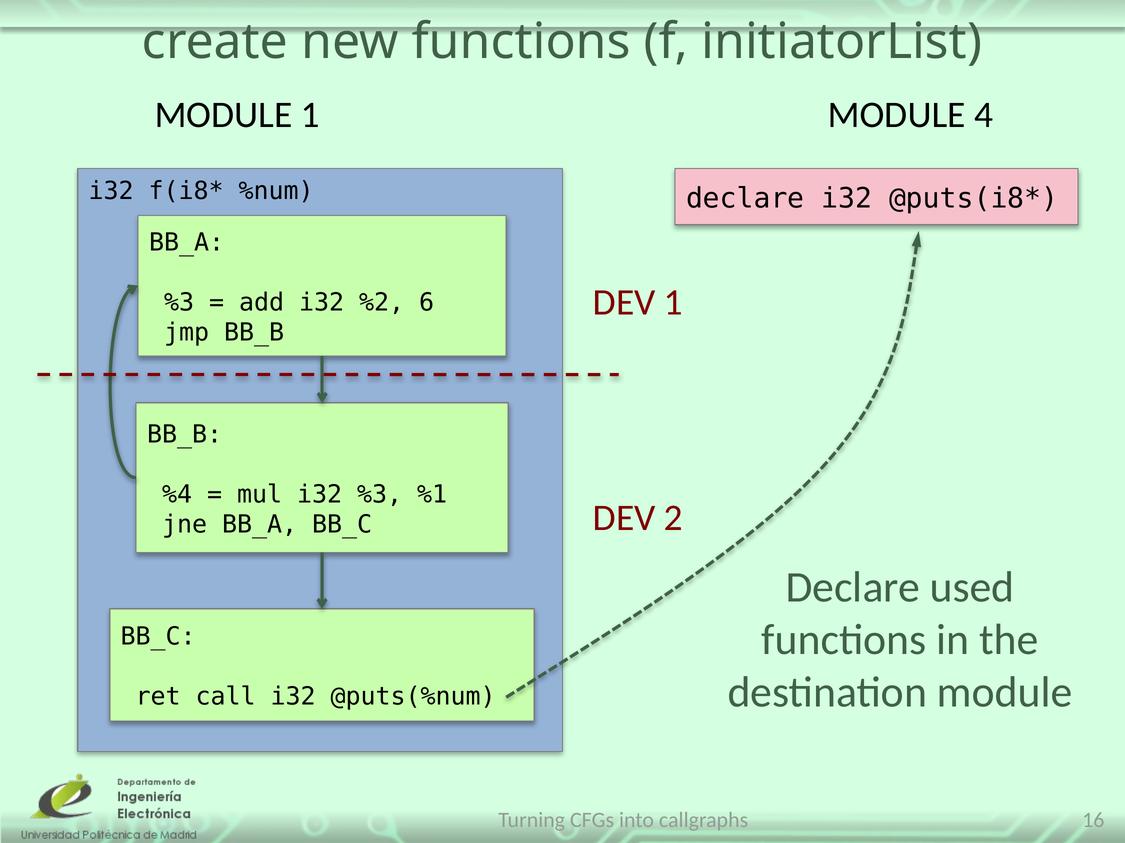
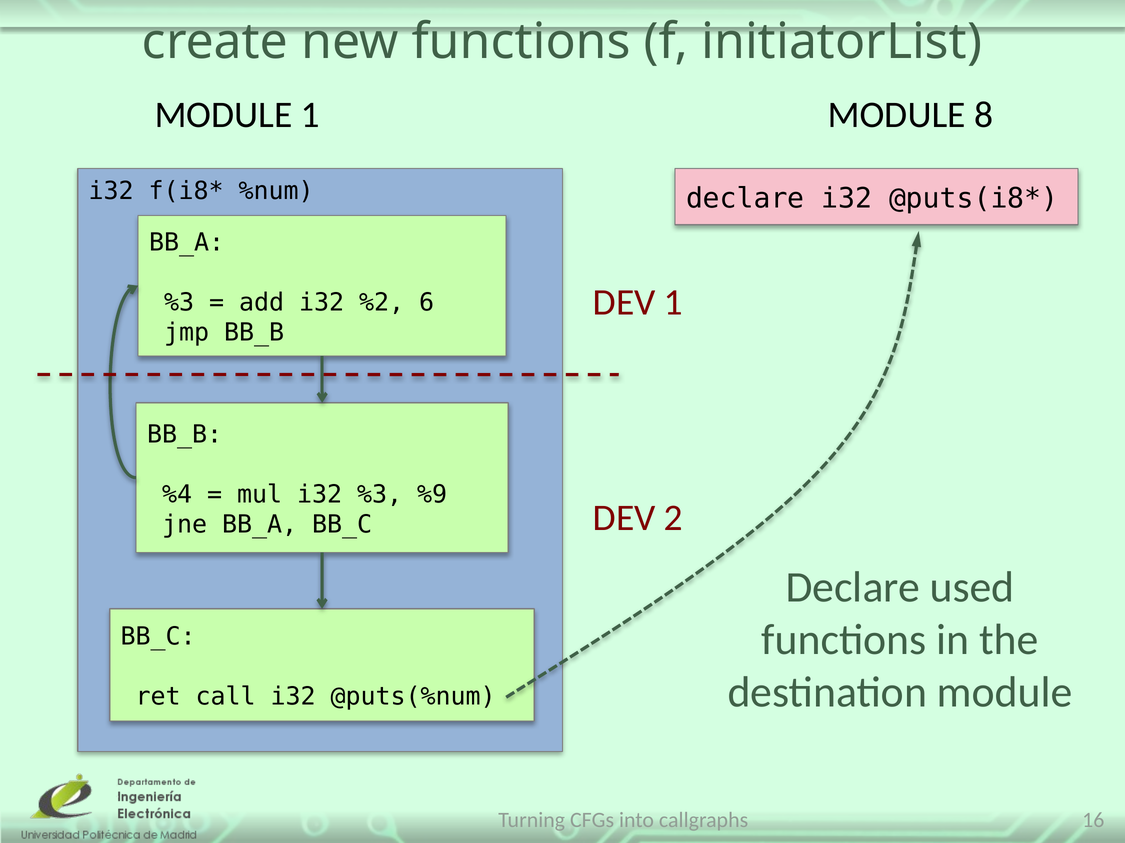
4: 4 -> 8 (984, 115)
%1: %1 -> %9 (432, 495)
